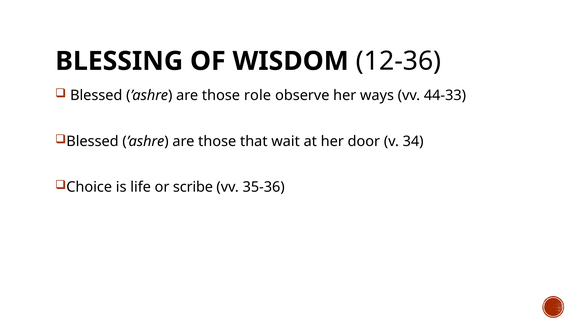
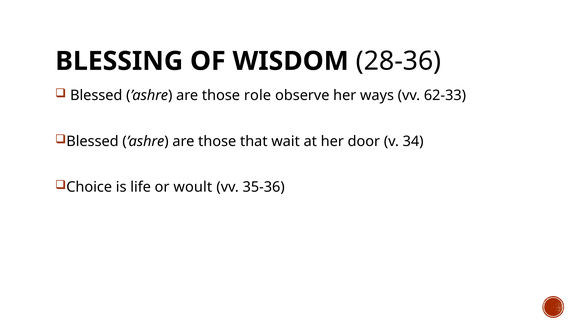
12-36: 12-36 -> 28-36 (399, 61)
44-33: 44-33 -> 62-33 (445, 96)
scribe: scribe -> woult (193, 187)
